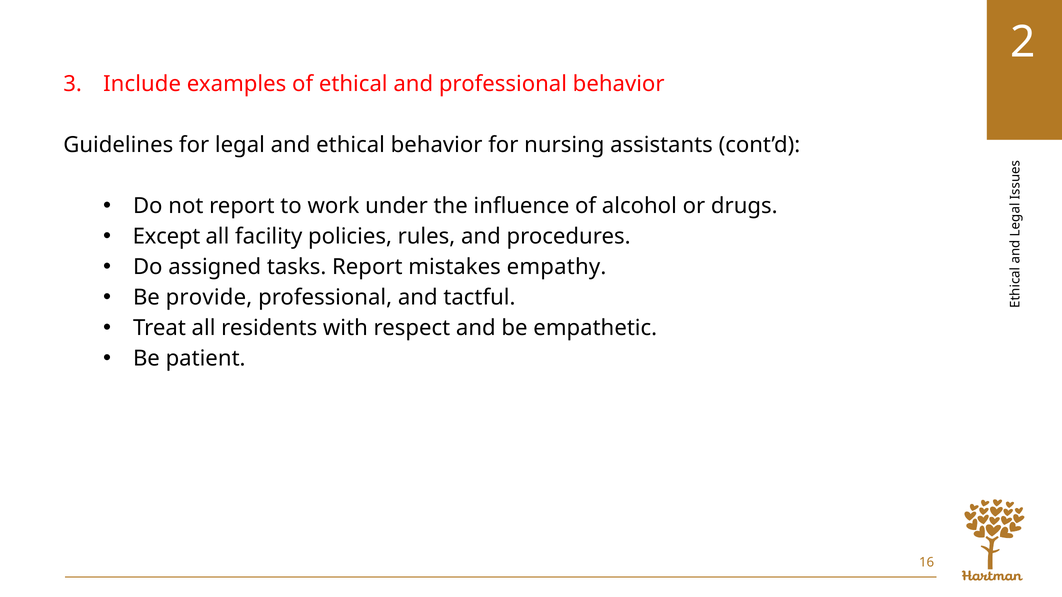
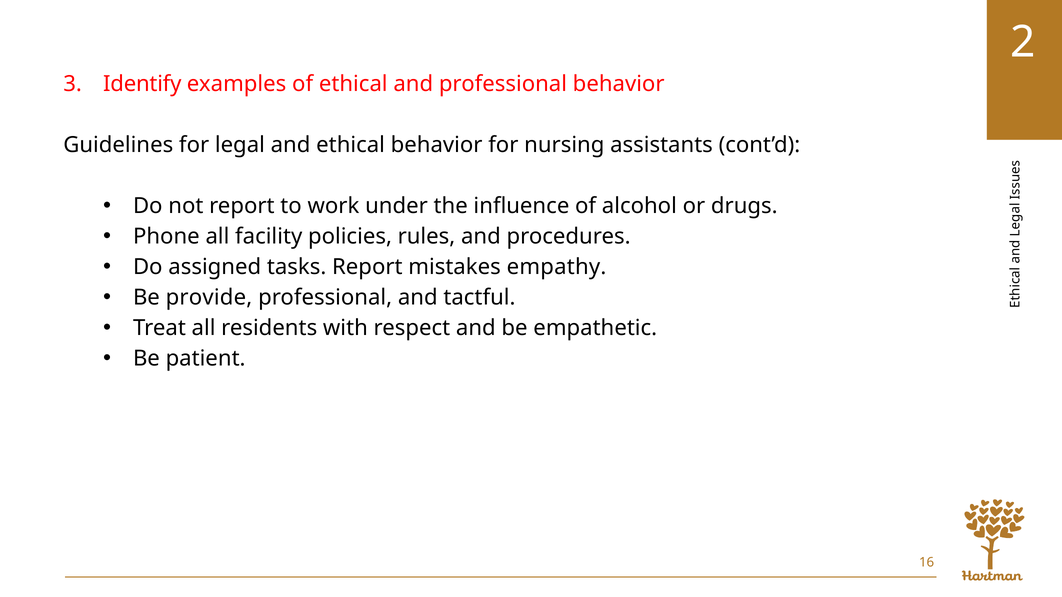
Include: Include -> Identify (142, 84)
Except: Except -> Phone (166, 236)
